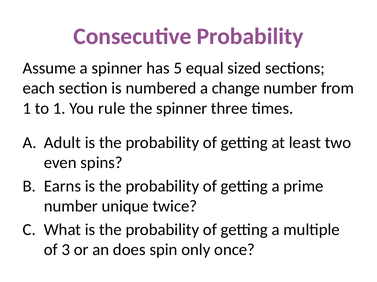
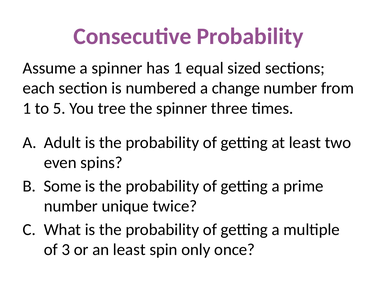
has 5: 5 -> 1 (178, 68)
to 1: 1 -> 5 (59, 109)
rule: rule -> tree (112, 109)
Earns: Earns -> Some (63, 187)
an does: does -> least (129, 250)
